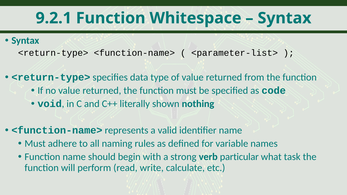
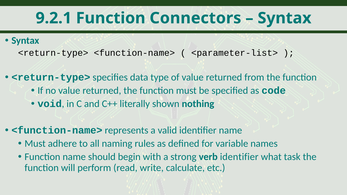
Whitespace: Whitespace -> Connectors (195, 18)
verb particular: particular -> identifier (239, 157)
